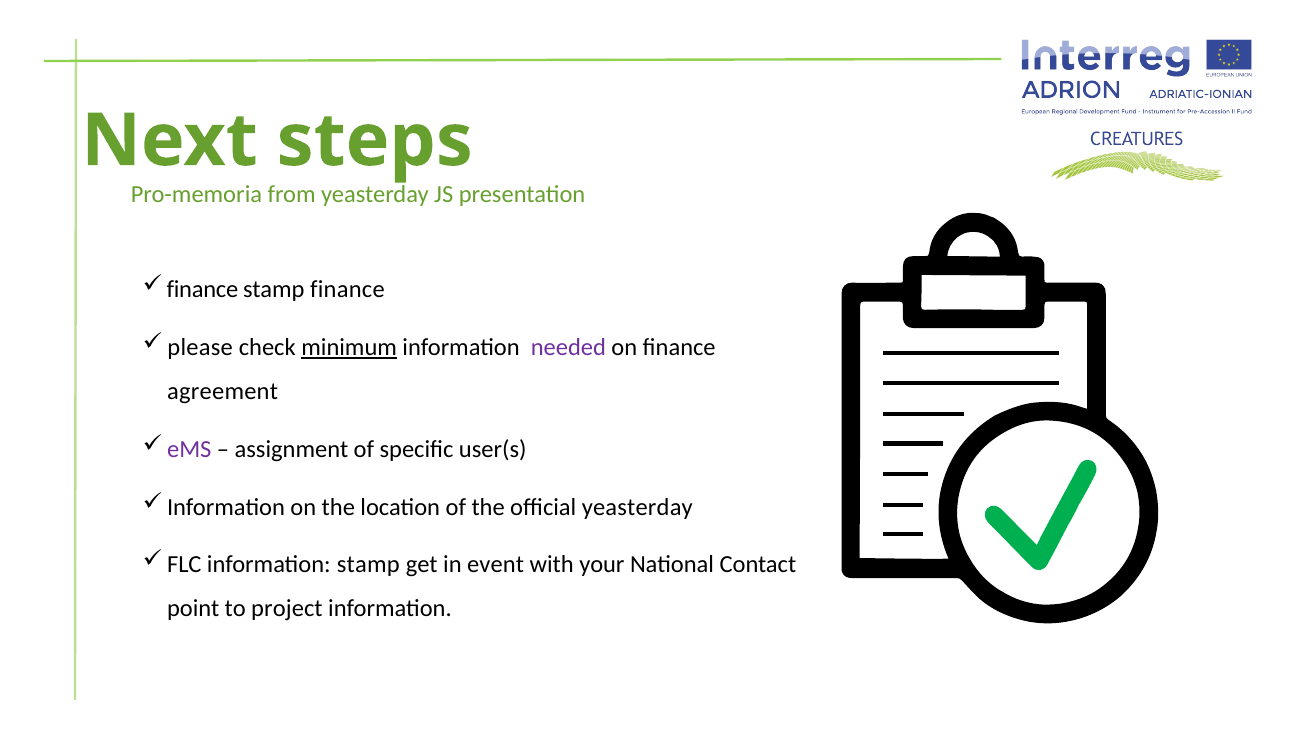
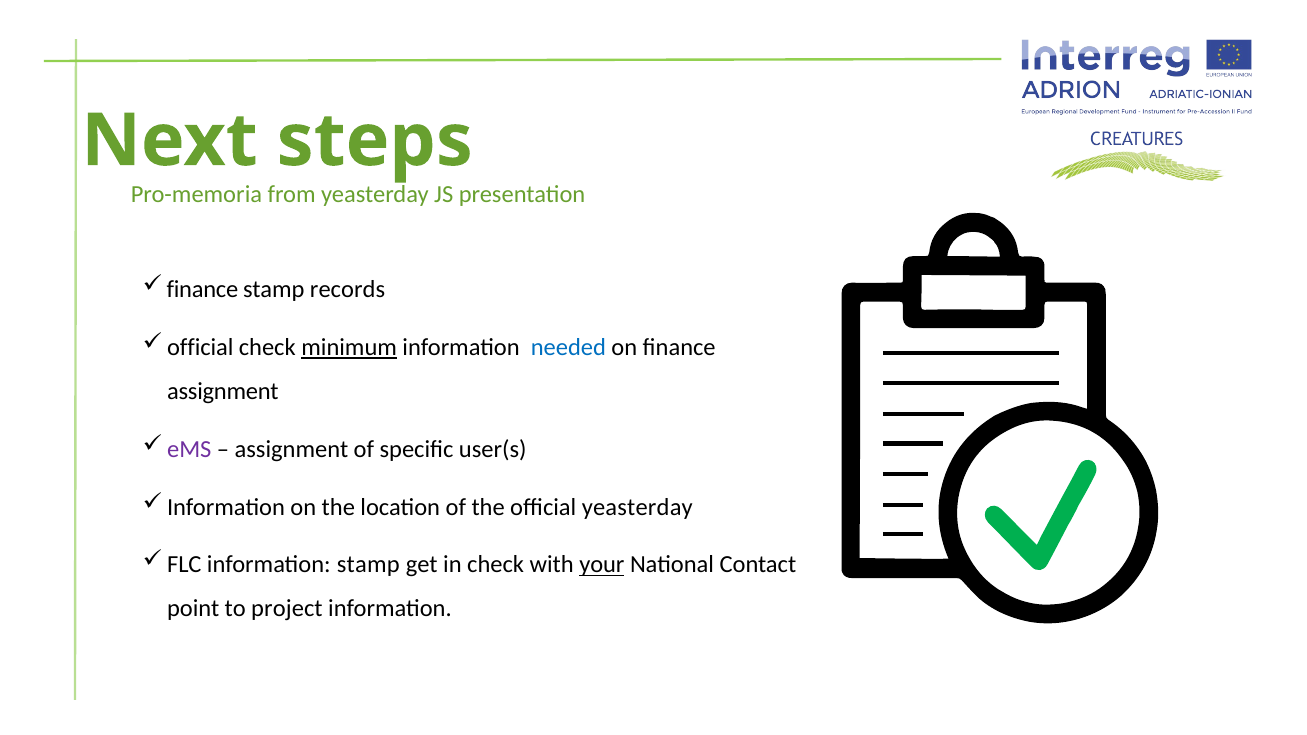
stamp finance: finance -> records (348, 290)
please: please -> official (200, 348)
needed colour: purple -> blue (568, 348)
agreement: agreement -> assignment (223, 392)
in event: event -> check (496, 565)
your underline: none -> present (602, 565)
